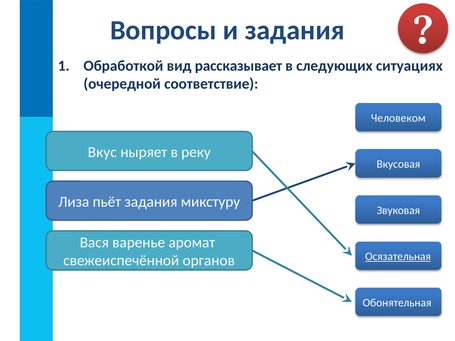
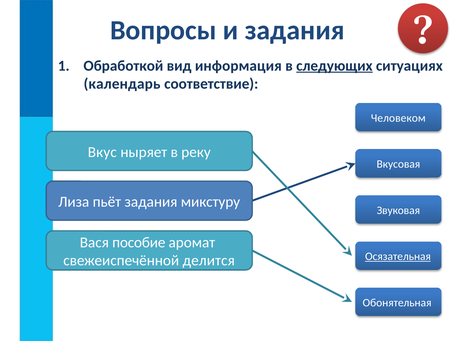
рассказывает: рассказывает -> информация (238, 66)
следующих underline: none -> present (334, 66)
очередной: очередной -> календарь (122, 84)
варенье: варенье -> пособие (139, 243)
органов: органов -> делится (209, 261)
